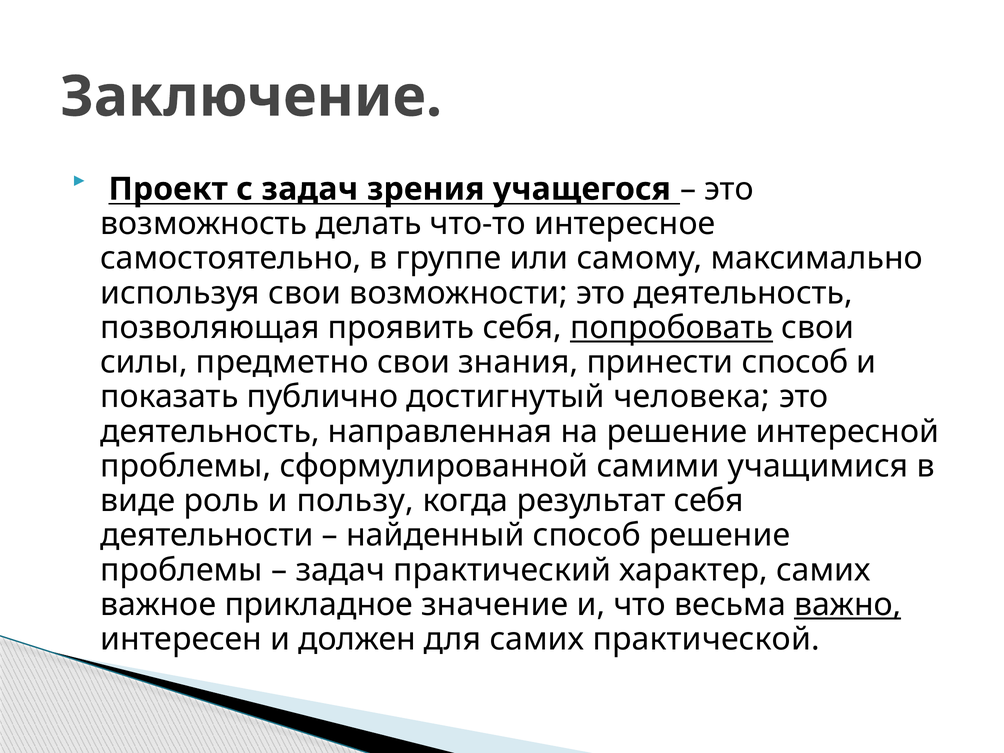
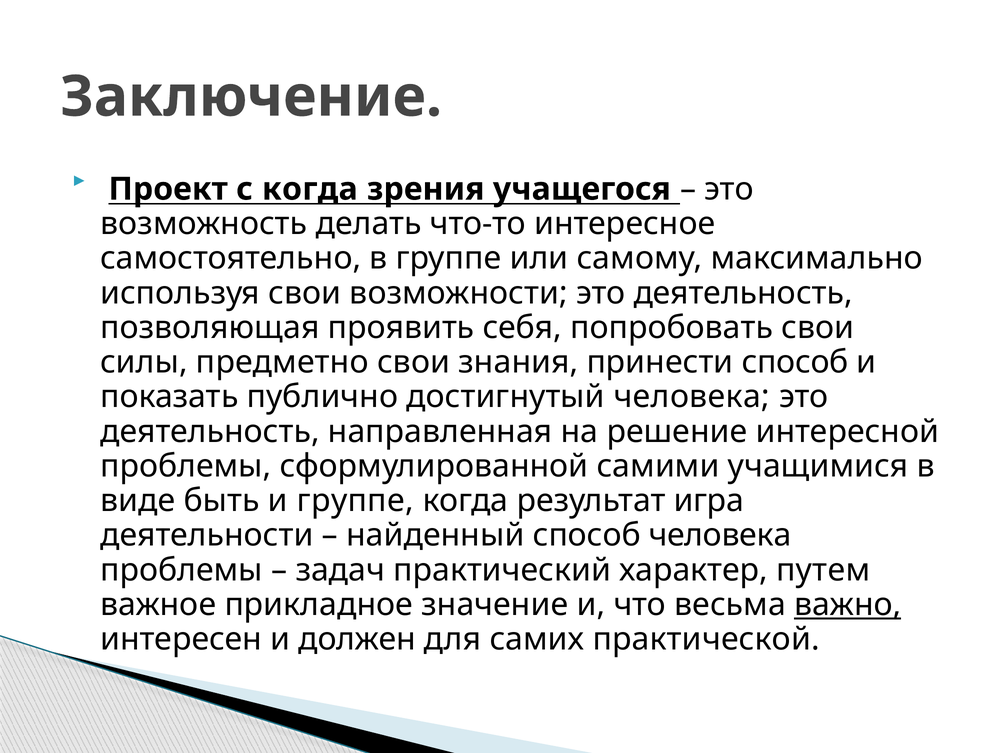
с задач: задач -> когда (310, 189)
попробовать underline: present -> none (672, 328)
роль: роль -> быть (222, 501)
и пользу: пользу -> группе (355, 501)
результат себя: себя -> игра (709, 501)
способ решение: решение -> человека (720, 535)
характер самих: самих -> путем (823, 570)
